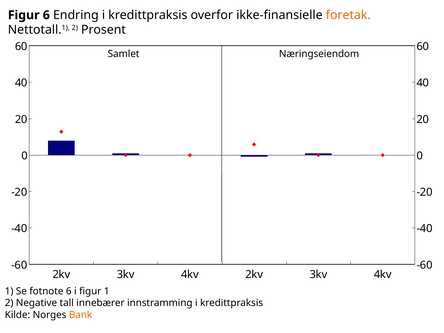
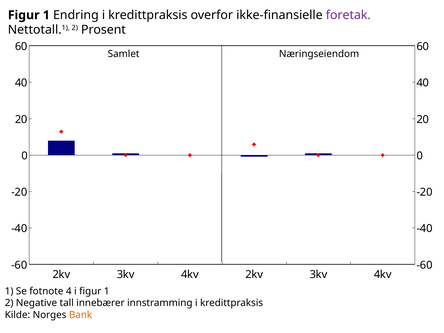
6: 6 -> 1 (46, 15)
foretak colour: orange -> purple (348, 15)
fotnote 6: 6 -> 4 (69, 291)
